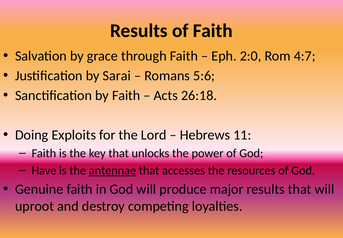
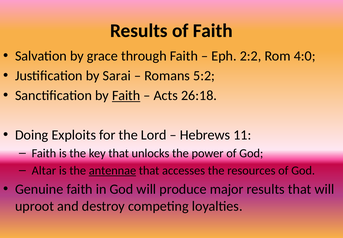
2:0: 2:0 -> 2:2 (251, 56)
4:7: 4:7 -> 4:0 (305, 56)
5:6: 5:6 -> 5:2 (204, 76)
Faith underline: none -> present (126, 95)
Have: Have -> Altar (44, 170)
